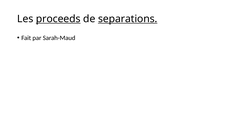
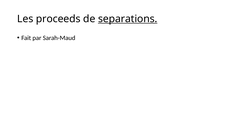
proceeds underline: present -> none (58, 19)
